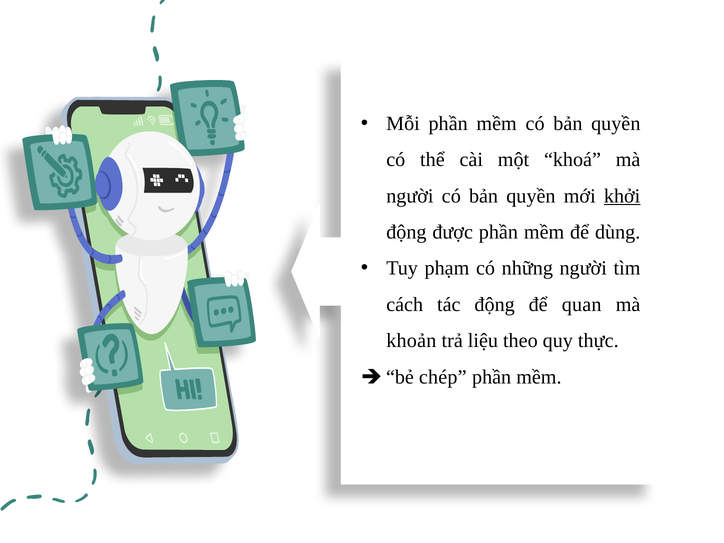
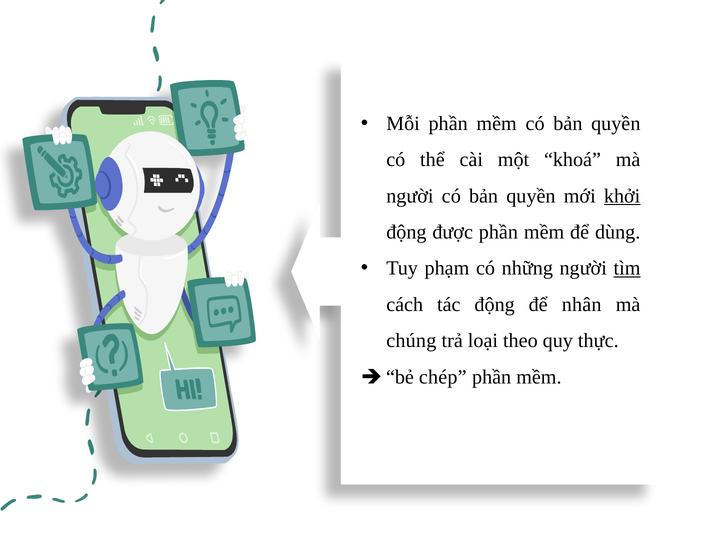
tìm underline: none -> present (627, 268)
quan: quan -> nhân (582, 305)
khoản: khoản -> chúng (411, 341)
liệu: liệu -> loại (483, 341)
